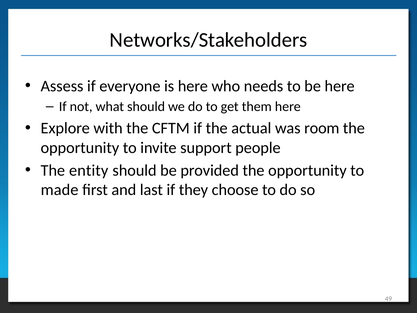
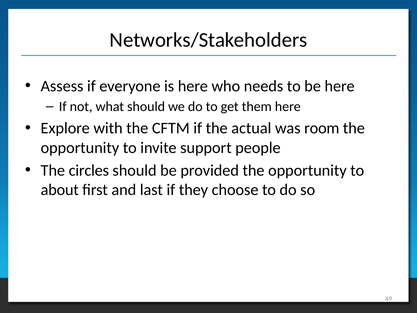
entity: entity -> circles (89, 170)
made: made -> about (60, 190)
